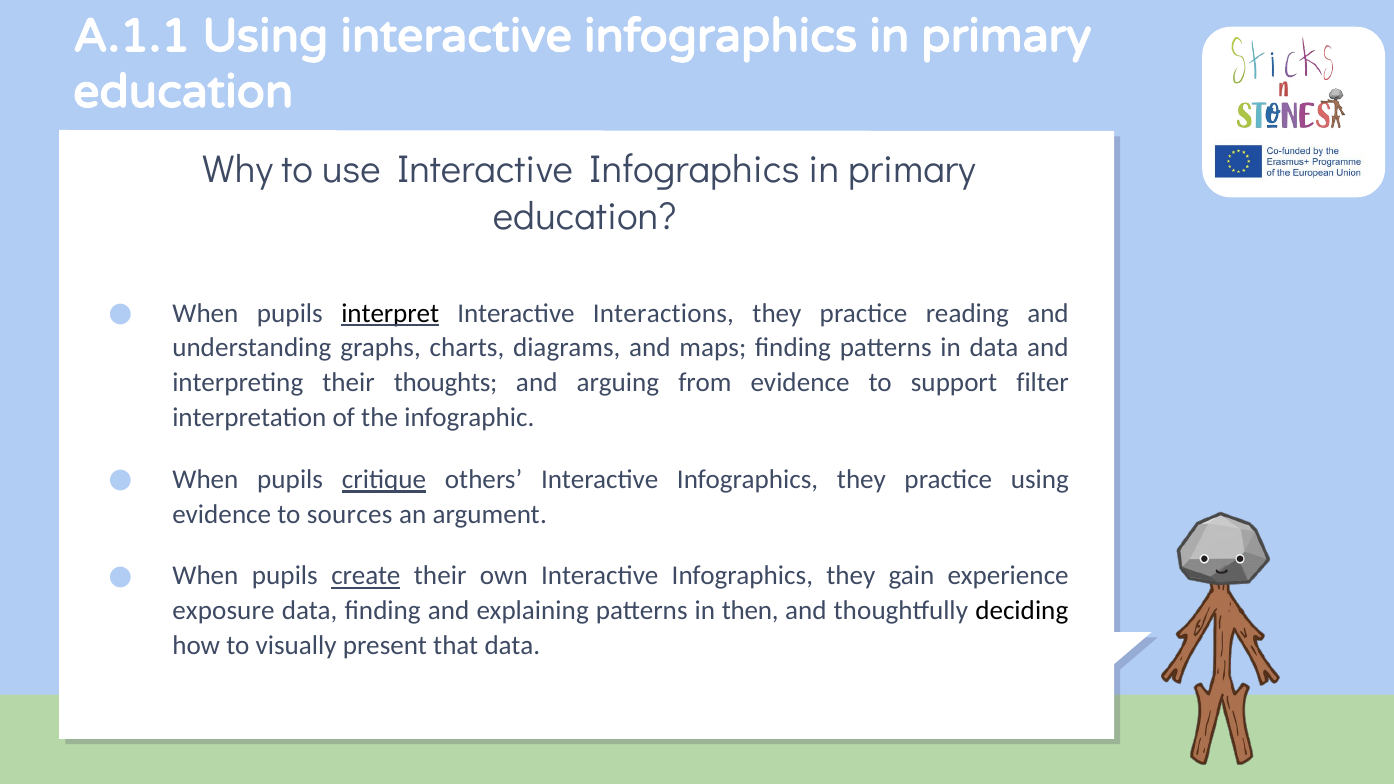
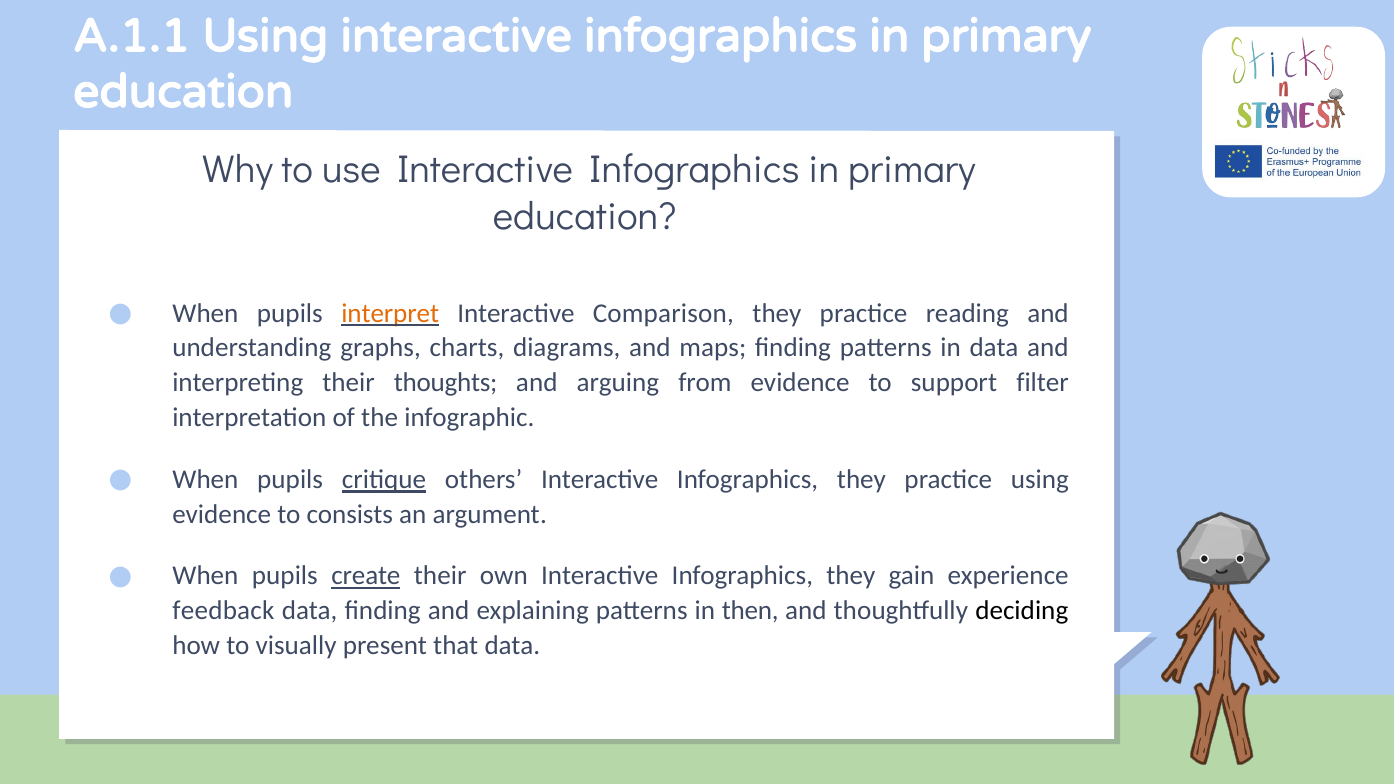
interpret colour: black -> orange (390, 313)
Interactions: Interactions -> Comparison (663, 313)
sources: sources -> consists (350, 514)
exposure: exposure -> feedback (223, 611)
